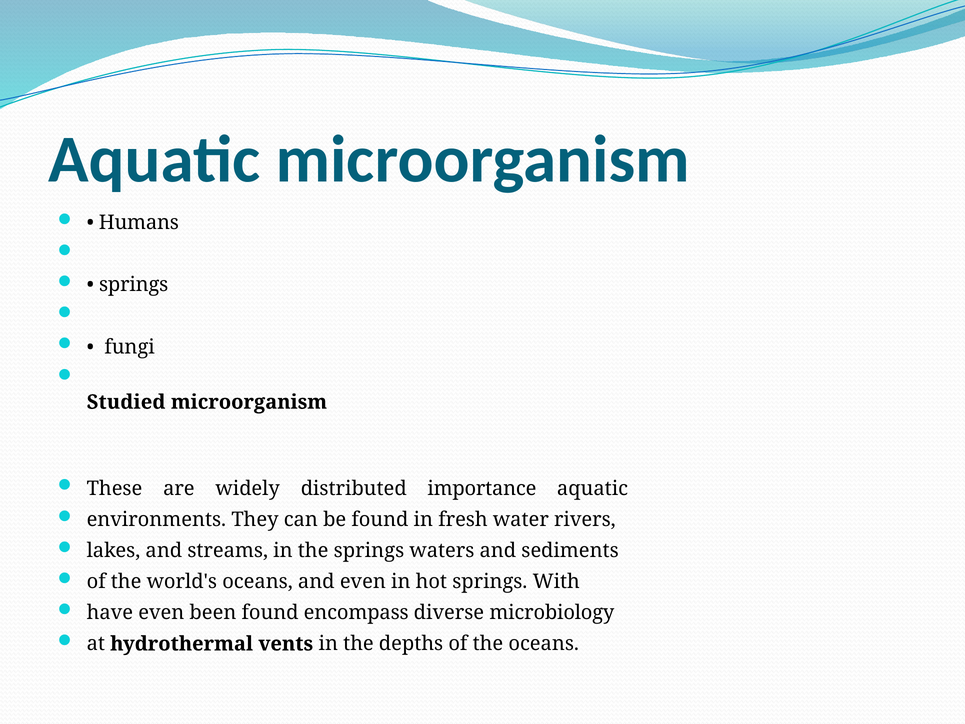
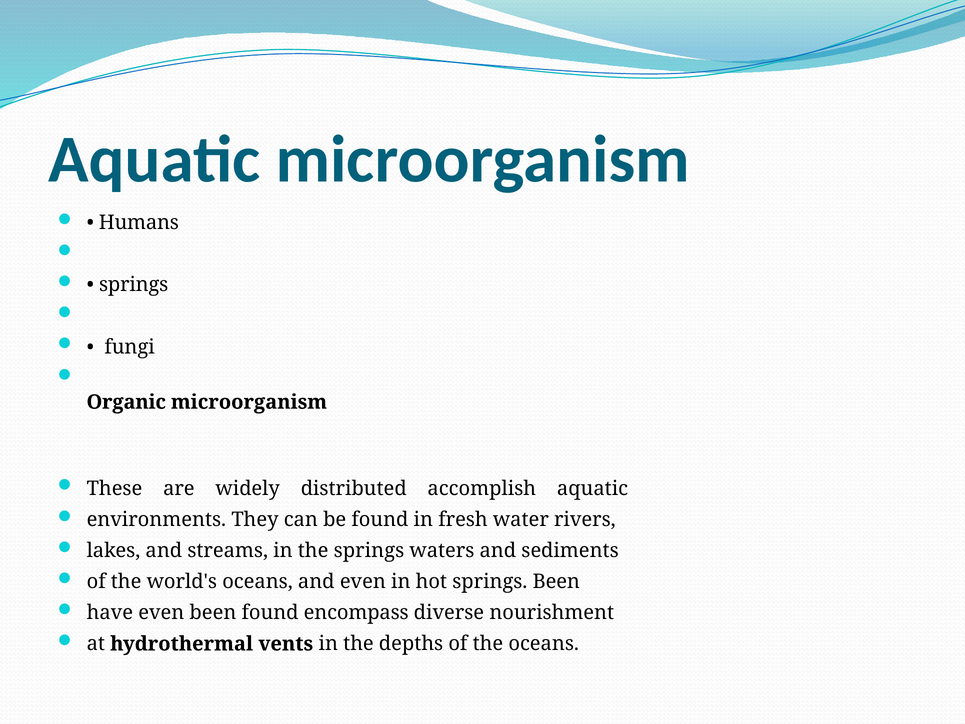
Studied: Studied -> Organic (126, 402)
importance: importance -> accomplish (482, 488)
springs With: With -> Been (556, 581)
microbiology: microbiology -> nourishment (552, 613)
